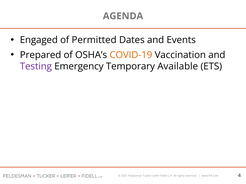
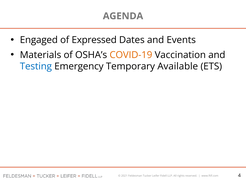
Permitted: Permitted -> Expressed (94, 40)
Prepared: Prepared -> Materials (41, 55)
Testing colour: purple -> blue (36, 66)
